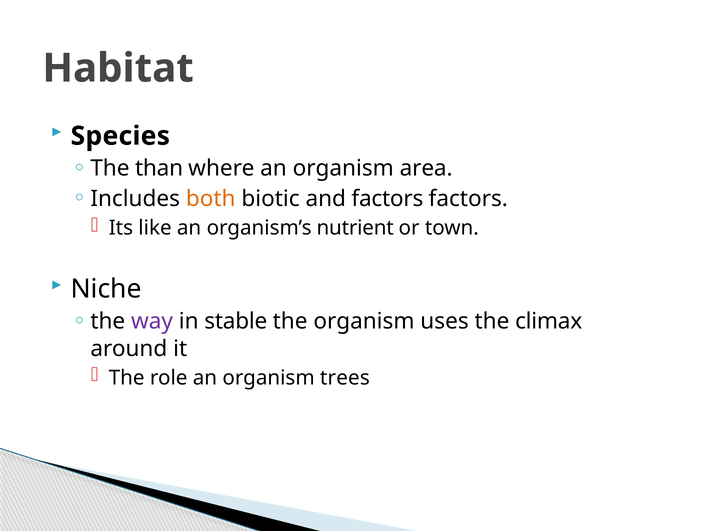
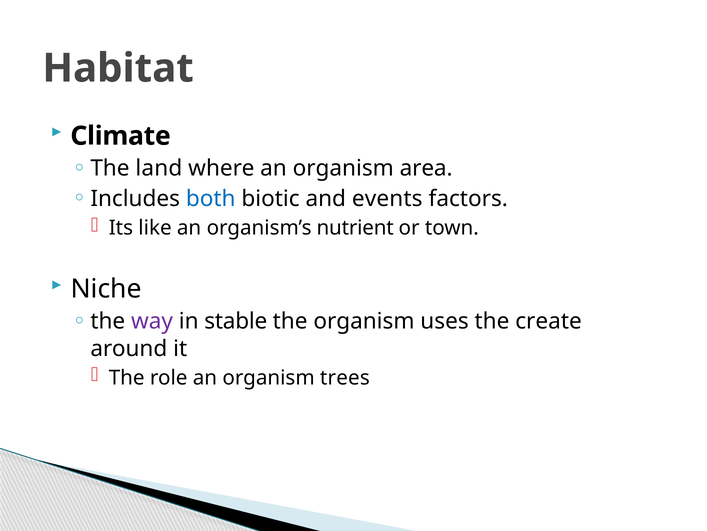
Species: Species -> Climate (121, 136)
than: than -> land (159, 168)
both colour: orange -> blue (211, 199)
and factors: factors -> events (387, 199)
climax: climax -> create (549, 321)
